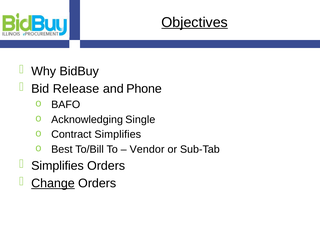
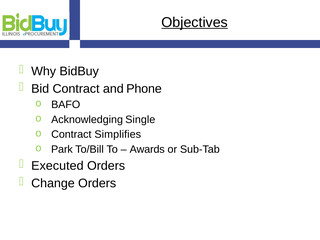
Bid Release: Release -> Contract (76, 89)
Best: Best -> Park (62, 149)
Vendor: Vendor -> Awards (147, 149)
Simplifies: Simplifies -> Executed (57, 166)
Change underline: present -> none (53, 183)
